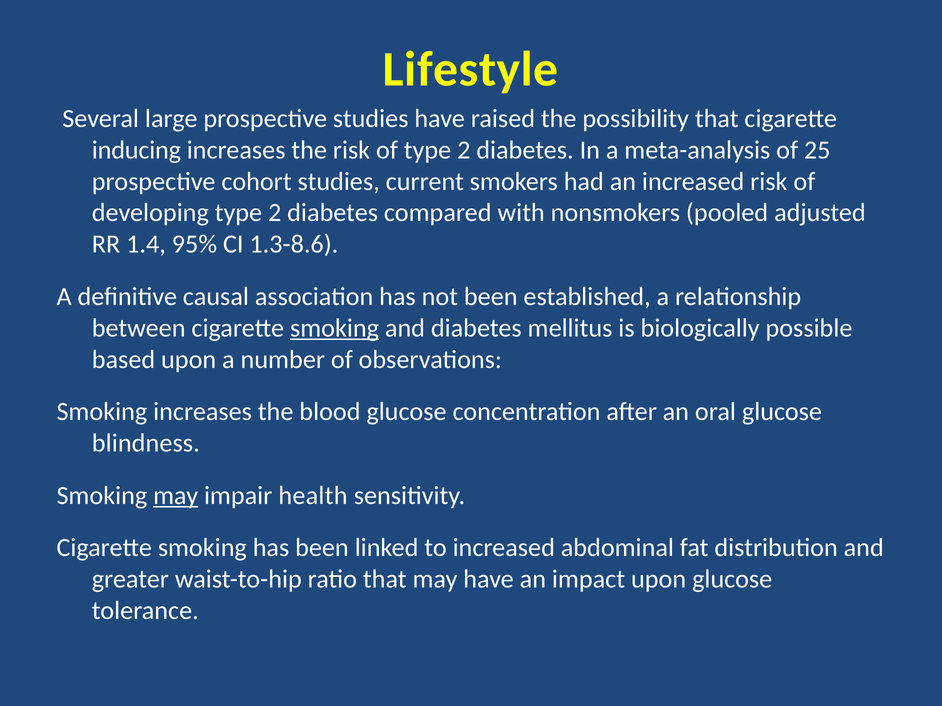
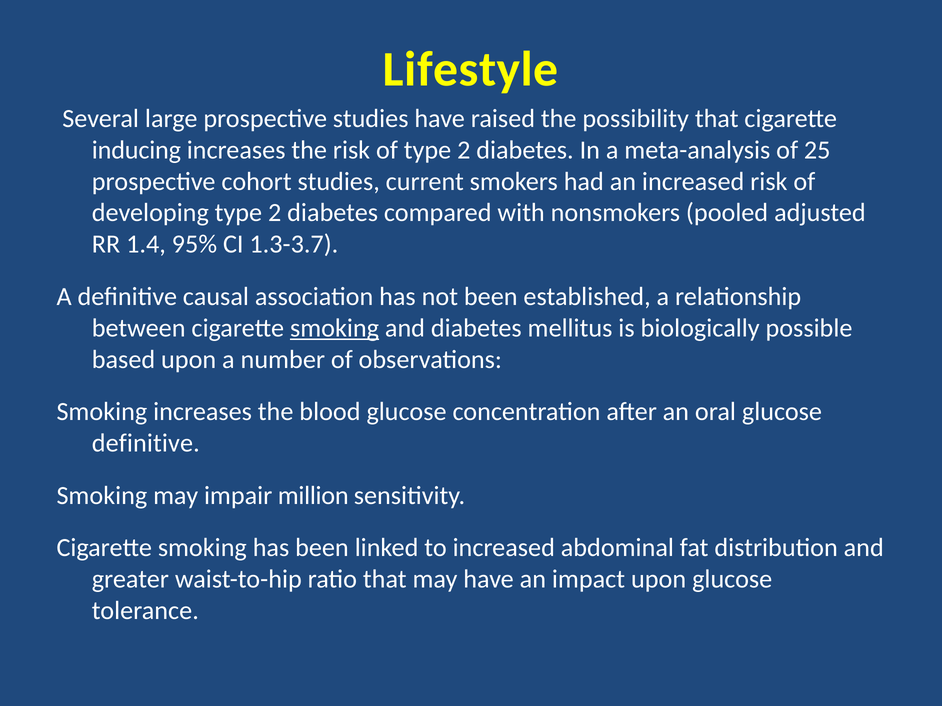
1.3-8.6: 1.3-8.6 -> 1.3-3.7 (294, 244)
blindness: blindness -> definitive (146, 444)
may underline: present -> none (176, 496)
health: health -> million (313, 496)
